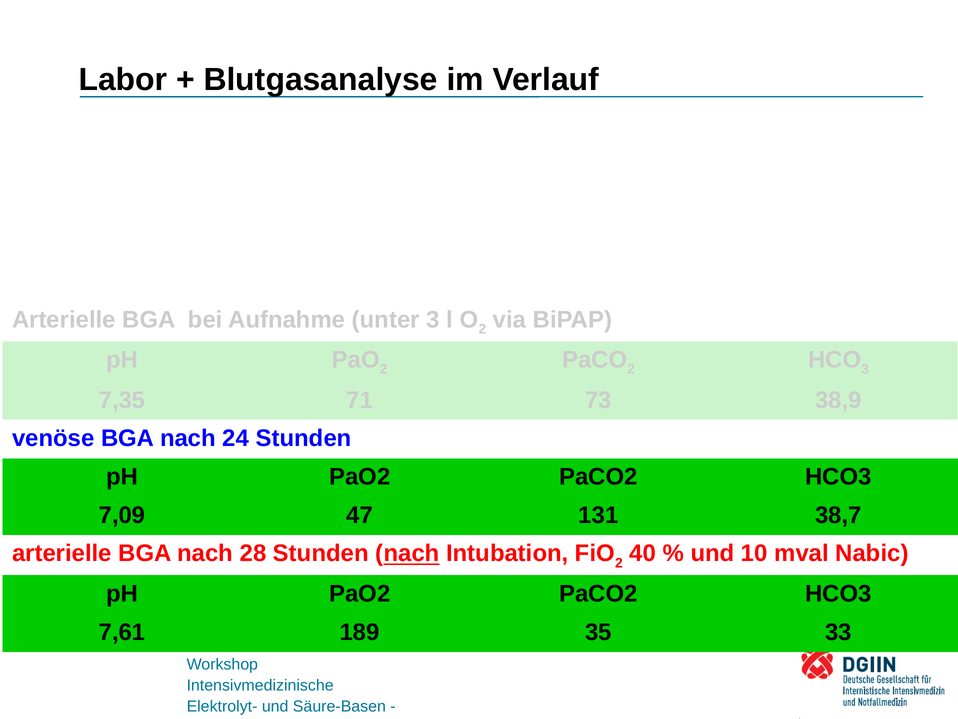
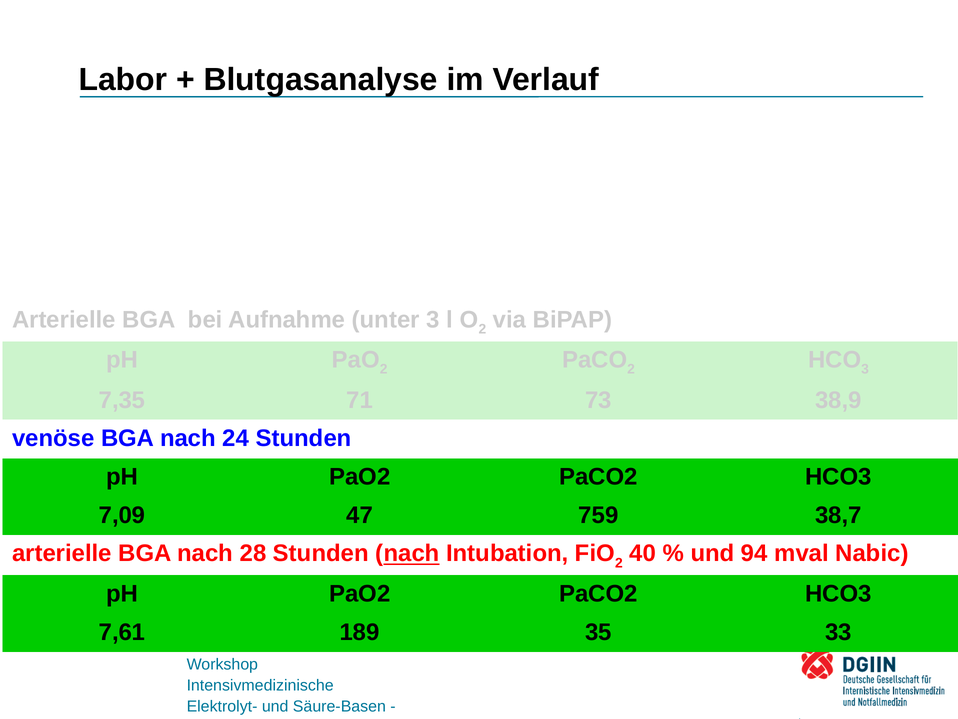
131: 131 -> 759 (598, 515)
10: 10 -> 94 (754, 553)
